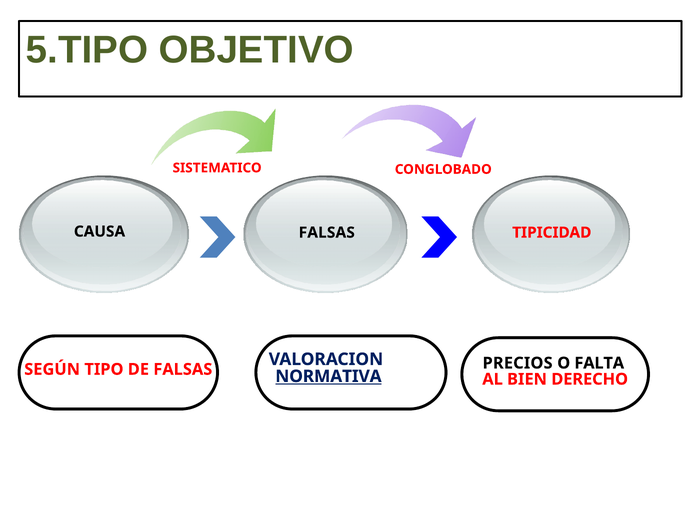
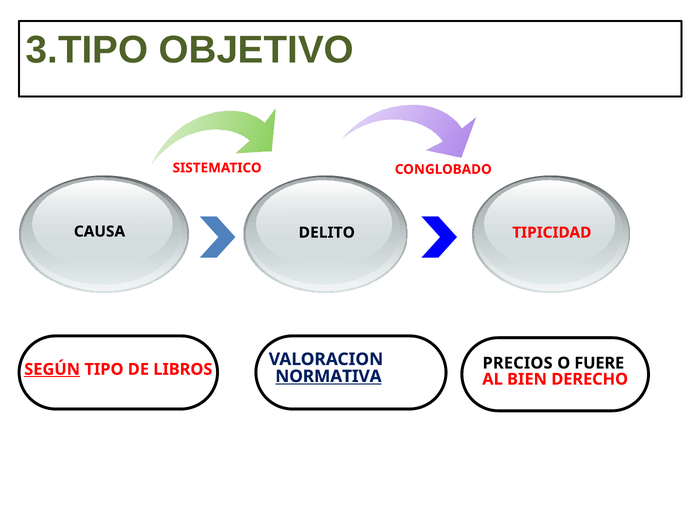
5.TIPO: 5.TIPO -> 3.TIPO (87, 50)
CAUSA FALSAS: FALSAS -> DELITO (327, 232)
FALTA: FALTA -> FUERE (599, 363)
SEGÚN underline: none -> present (52, 369)
DE FALSAS: FALSAS -> LIBROS (183, 369)
